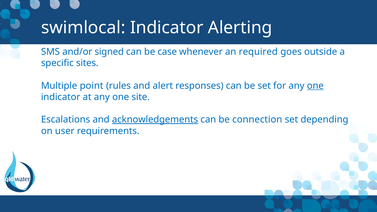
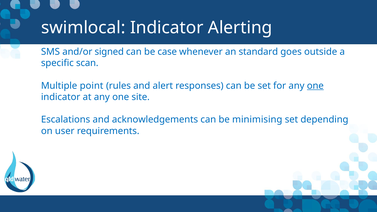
required: required -> standard (258, 52)
sites: sites -> scan (87, 63)
acknowledgements underline: present -> none (155, 120)
connection: connection -> minimising (257, 120)
